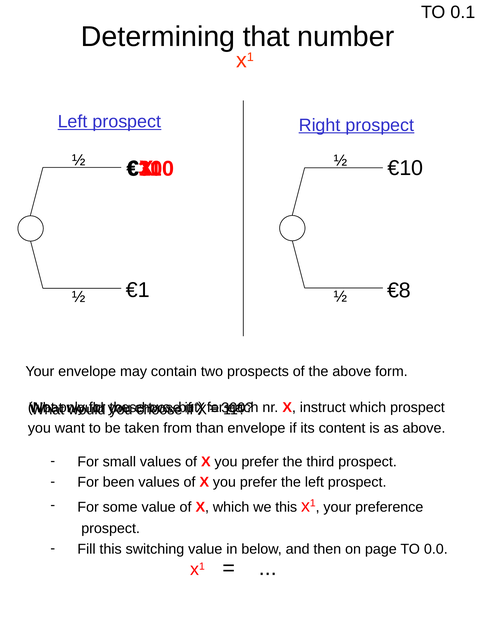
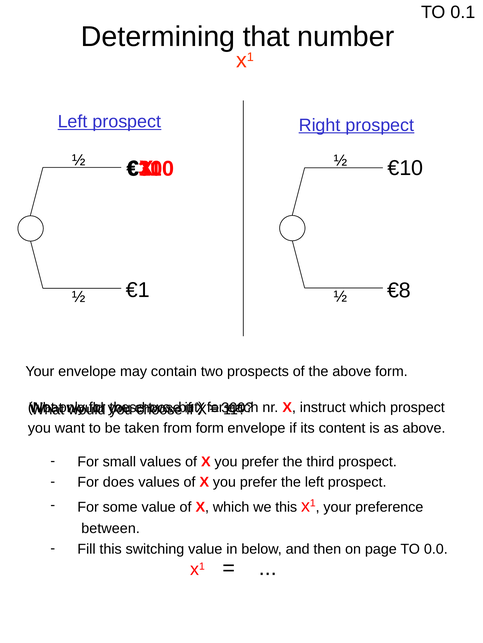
from than: than -> form (210, 429)
been: been -> does (119, 483)
prospect: prospect -> between (111, 529)
